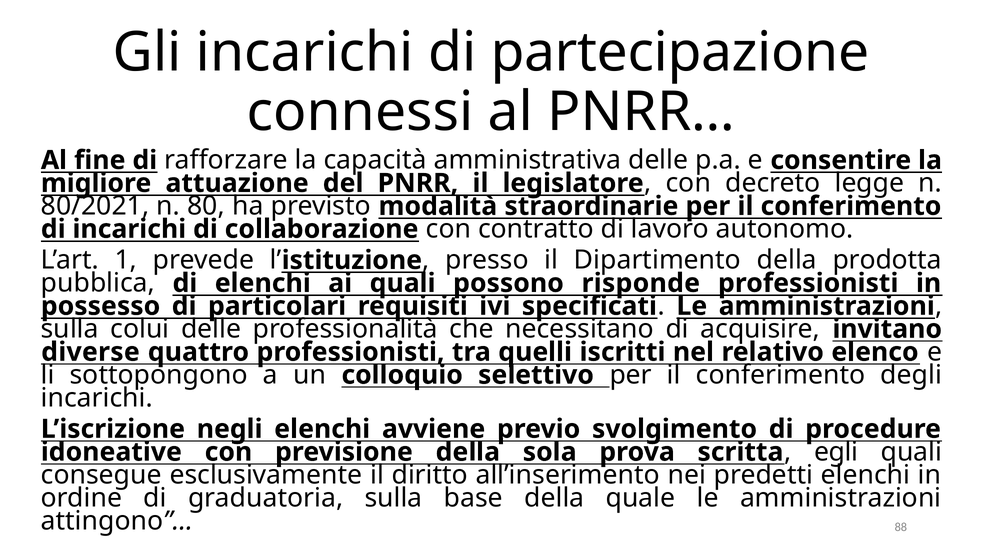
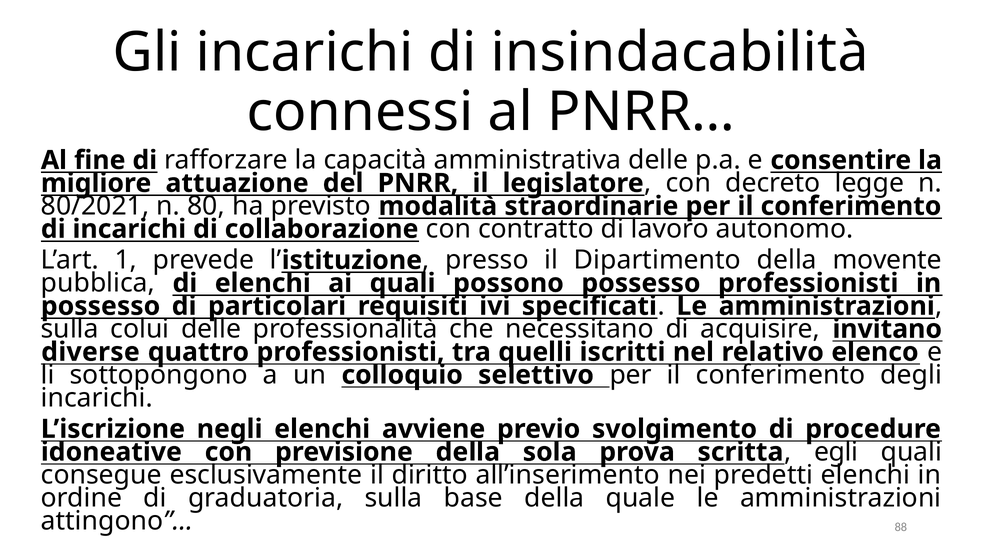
partecipazione: partecipazione -> insindacabilità (680, 53)
prodotta: prodotta -> movente (887, 260)
possono risponde: risponde -> possesso (641, 283)
